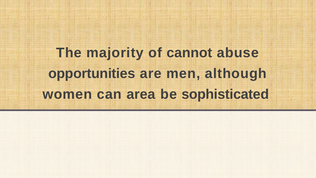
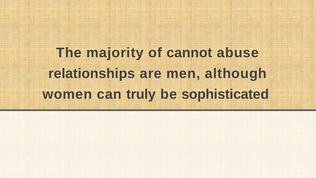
opportunities: opportunities -> relationships (92, 73)
area: area -> truly (141, 94)
